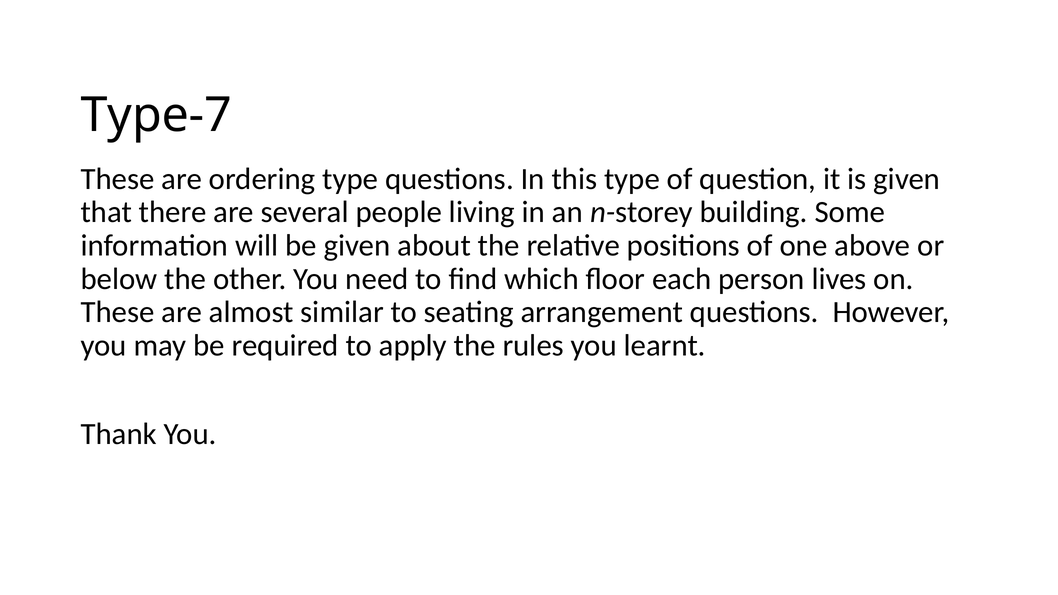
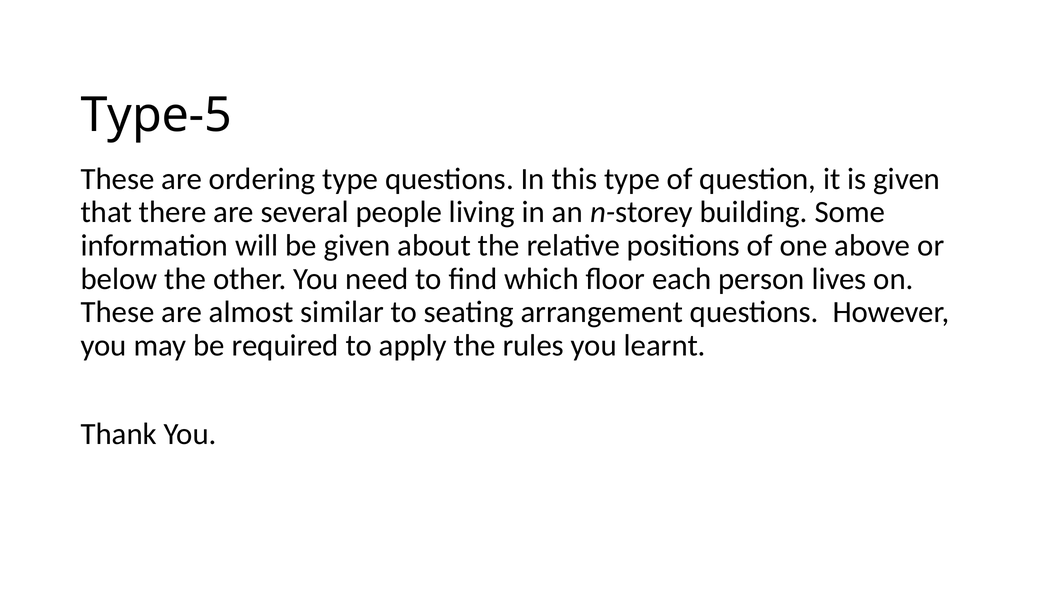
Type-7: Type-7 -> Type-5 (156, 115)
